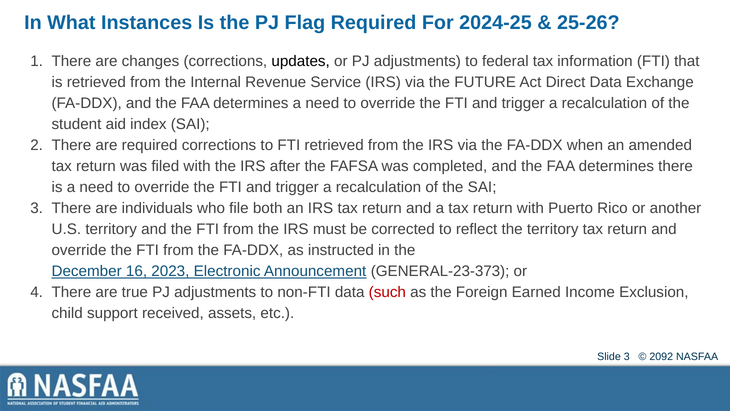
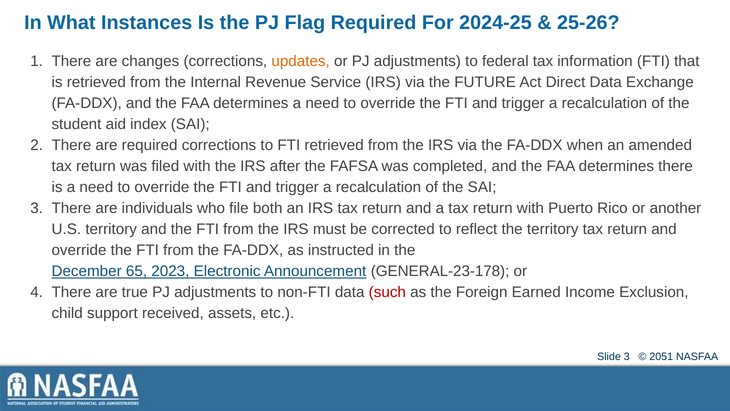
updates colour: black -> orange (301, 61)
16: 16 -> 65 (137, 271)
GENERAL-23-373: GENERAL-23-373 -> GENERAL-23-178 (440, 271)
2092: 2092 -> 2051 (661, 357)
